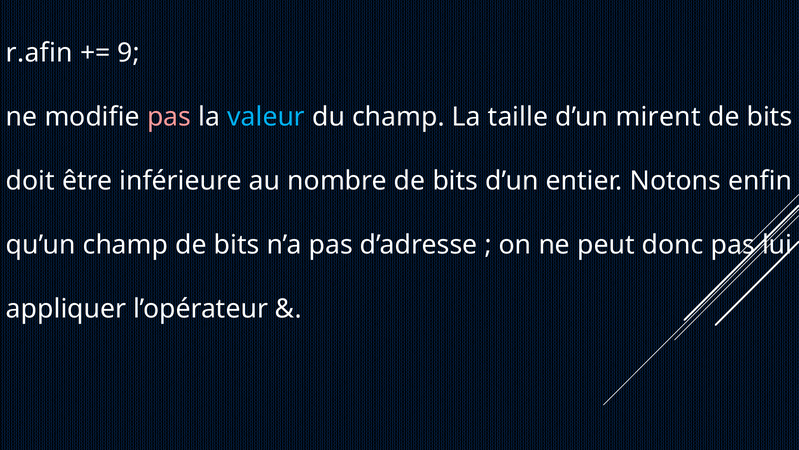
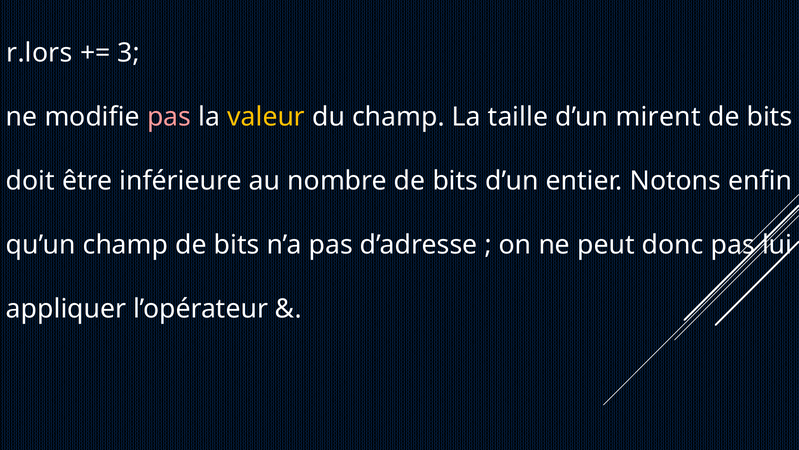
r.afin: r.afin -> r.lors (39, 53)
9: 9 -> 3 (129, 53)
valeur colour: light blue -> yellow (266, 117)
